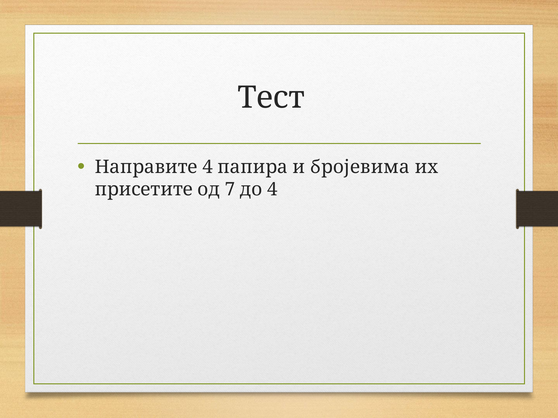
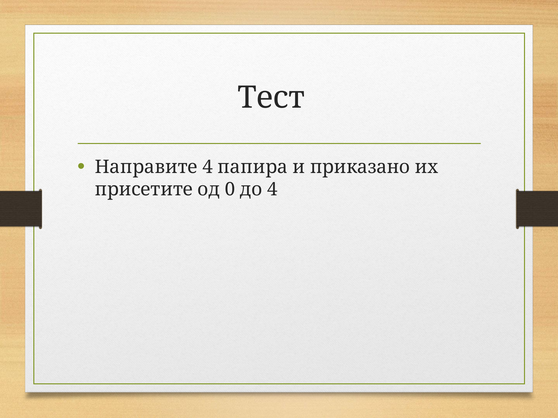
бројевима: бројевима -> приказано (360, 167)
7: 7 -> 0 (230, 190)
